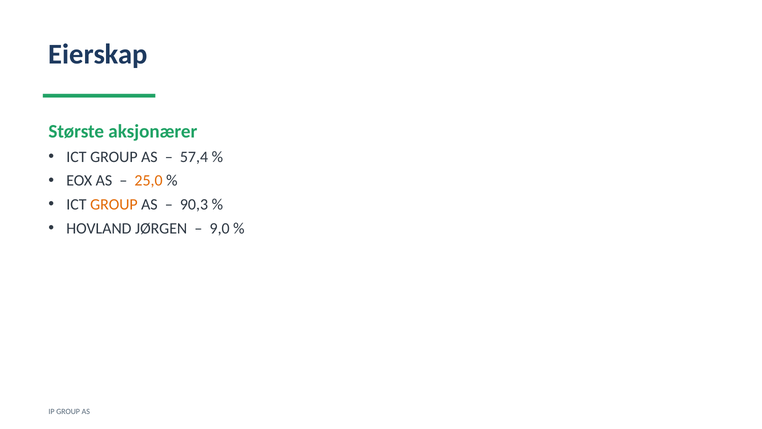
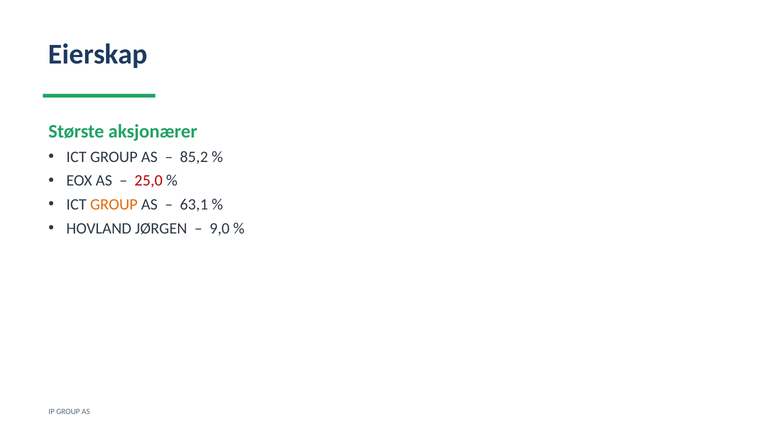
57,4: 57,4 -> 85,2 (194, 157)
25,0 colour: orange -> red (149, 181)
90,3: 90,3 -> 63,1 (194, 204)
